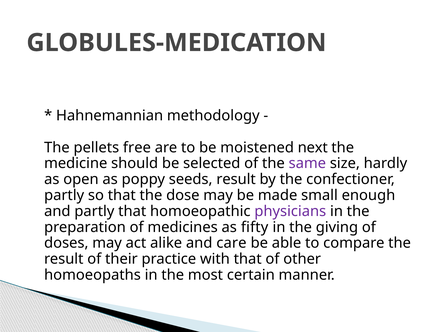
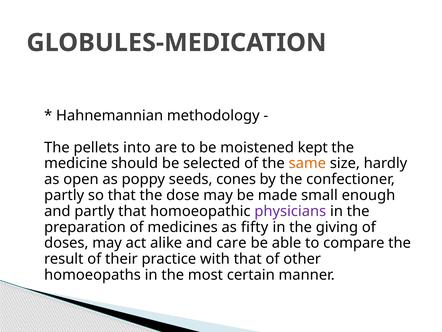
free: free -> into (137, 147)
next: next -> kept (313, 147)
same colour: purple -> orange (307, 163)
seeds result: result -> cones (236, 179)
